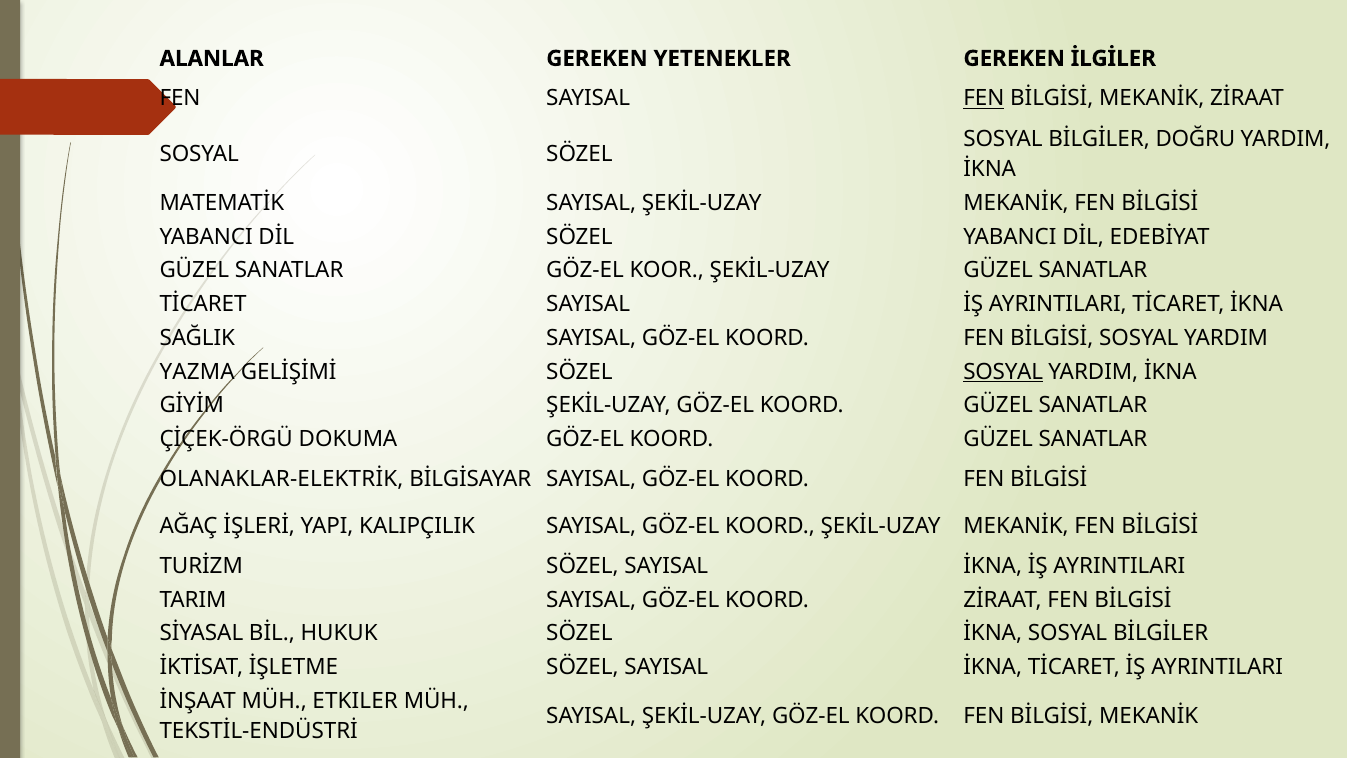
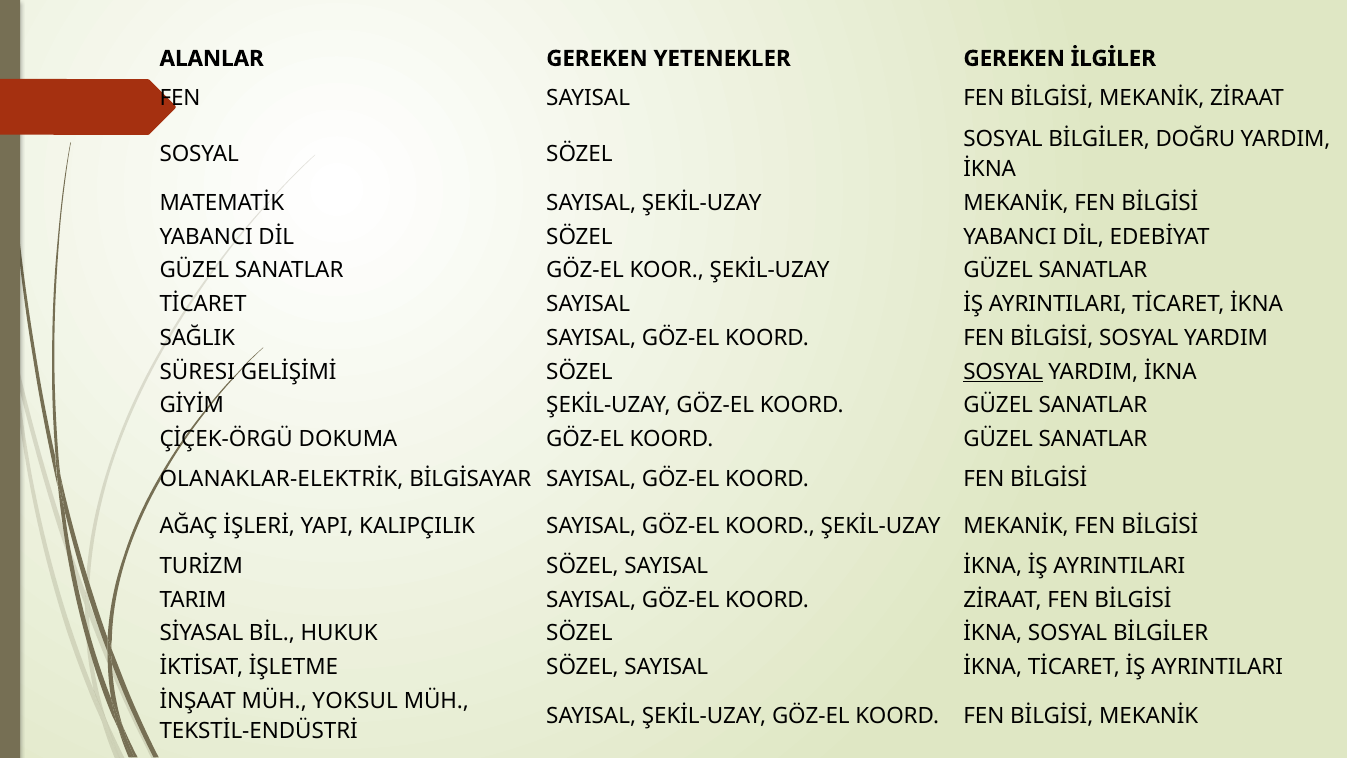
FEN underline: present -> none (984, 99)
YAZMA: YAZMA -> SÜRESI (197, 372)
ETKILER: ETKILER -> YOKSUL (355, 701)
